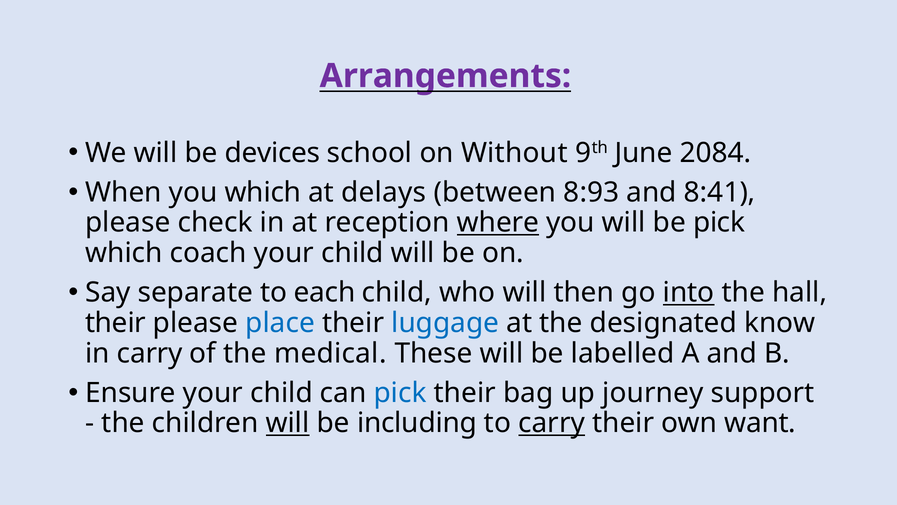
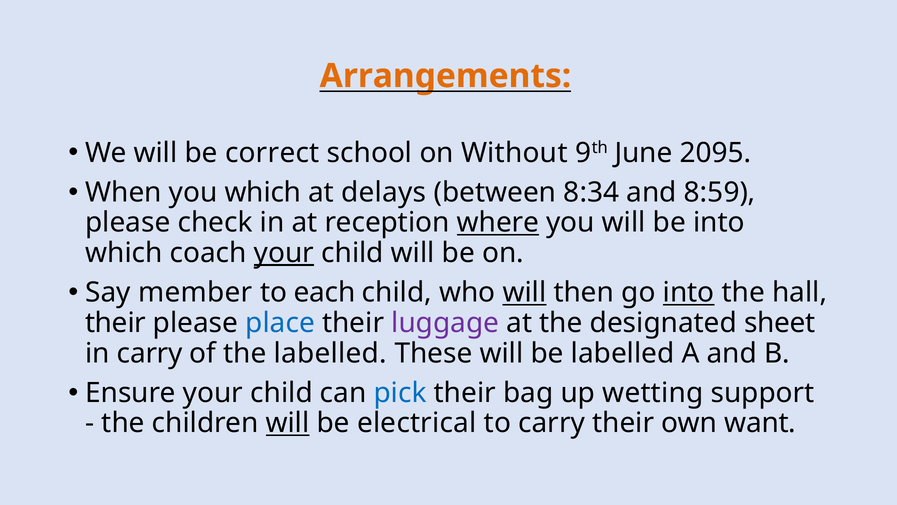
Arrangements colour: purple -> orange (445, 76)
devices: devices -> correct (272, 153)
2084: 2084 -> 2095 (716, 153)
8:93: 8:93 -> 8:34 (591, 192)
8:41: 8:41 -> 8:59 (720, 192)
be pick: pick -> into (719, 223)
your underline: none -> present (284, 253)
separate: separate -> member (195, 292)
will underline: none -> present (524, 292)
luggage colour: blue -> purple (445, 323)
know: know -> sheet (780, 323)
the medical: medical -> labelled (330, 353)
journey: journey -> wetting (653, 393)
including: including -> electrical (417, 423)
carry underline: present -> none (552, 423)
